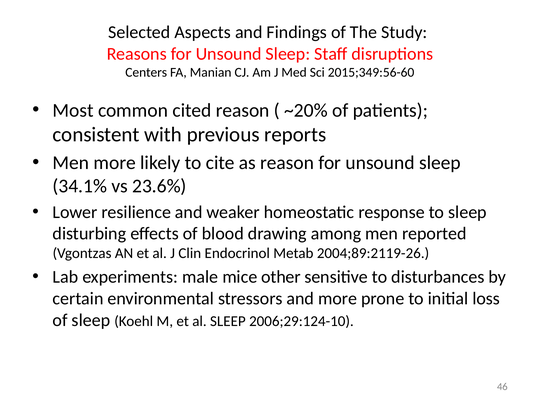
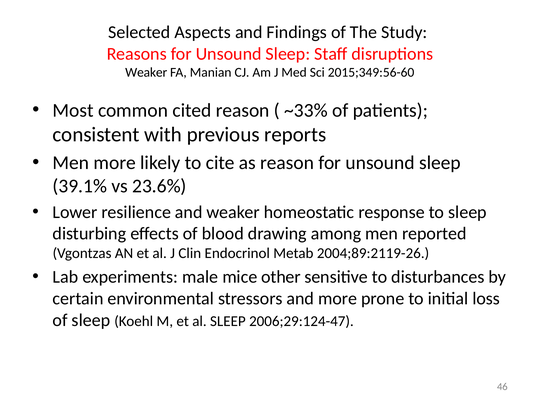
Centers: Centers -> Weaker (146, 73)
~20%: ~20% -> ~33% (306, 110)
34.1%: 34.1% -> 39.1% (80, 186)
2006;29:124-10: 2006;29:124-10 -> 2006;29:124-47 (301, 321)
